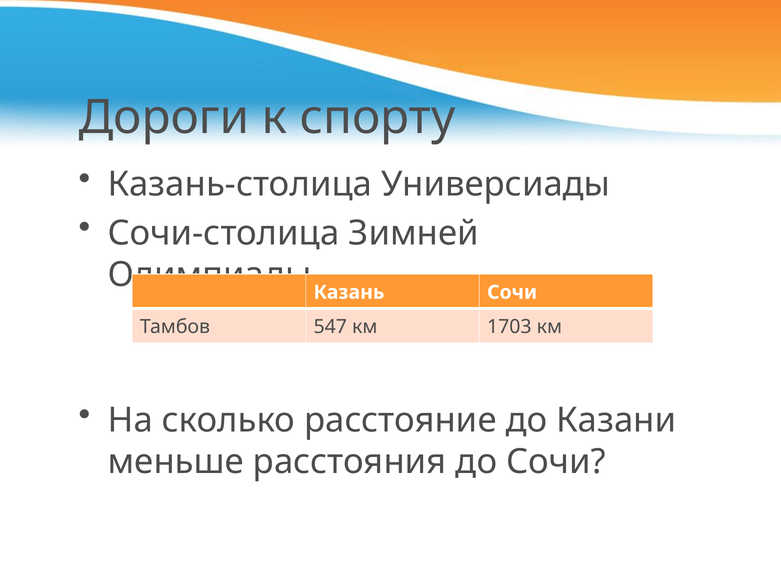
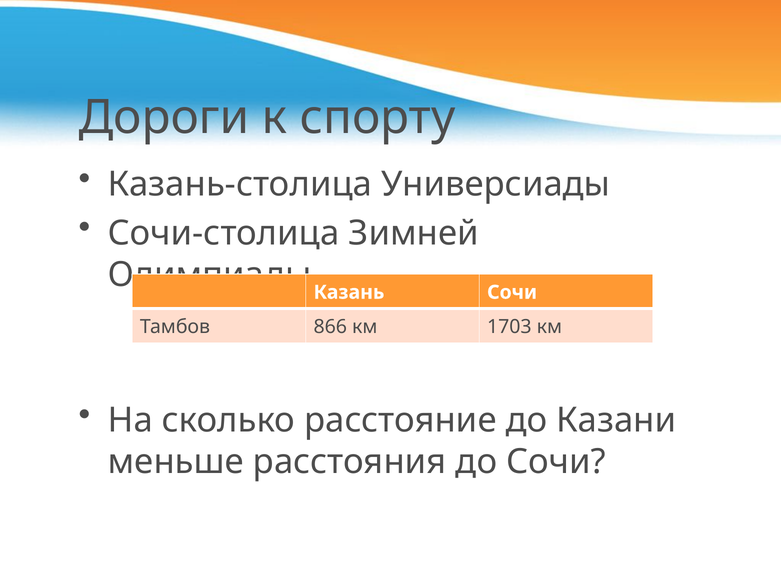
547: 547 -> 866 (330, 327)
